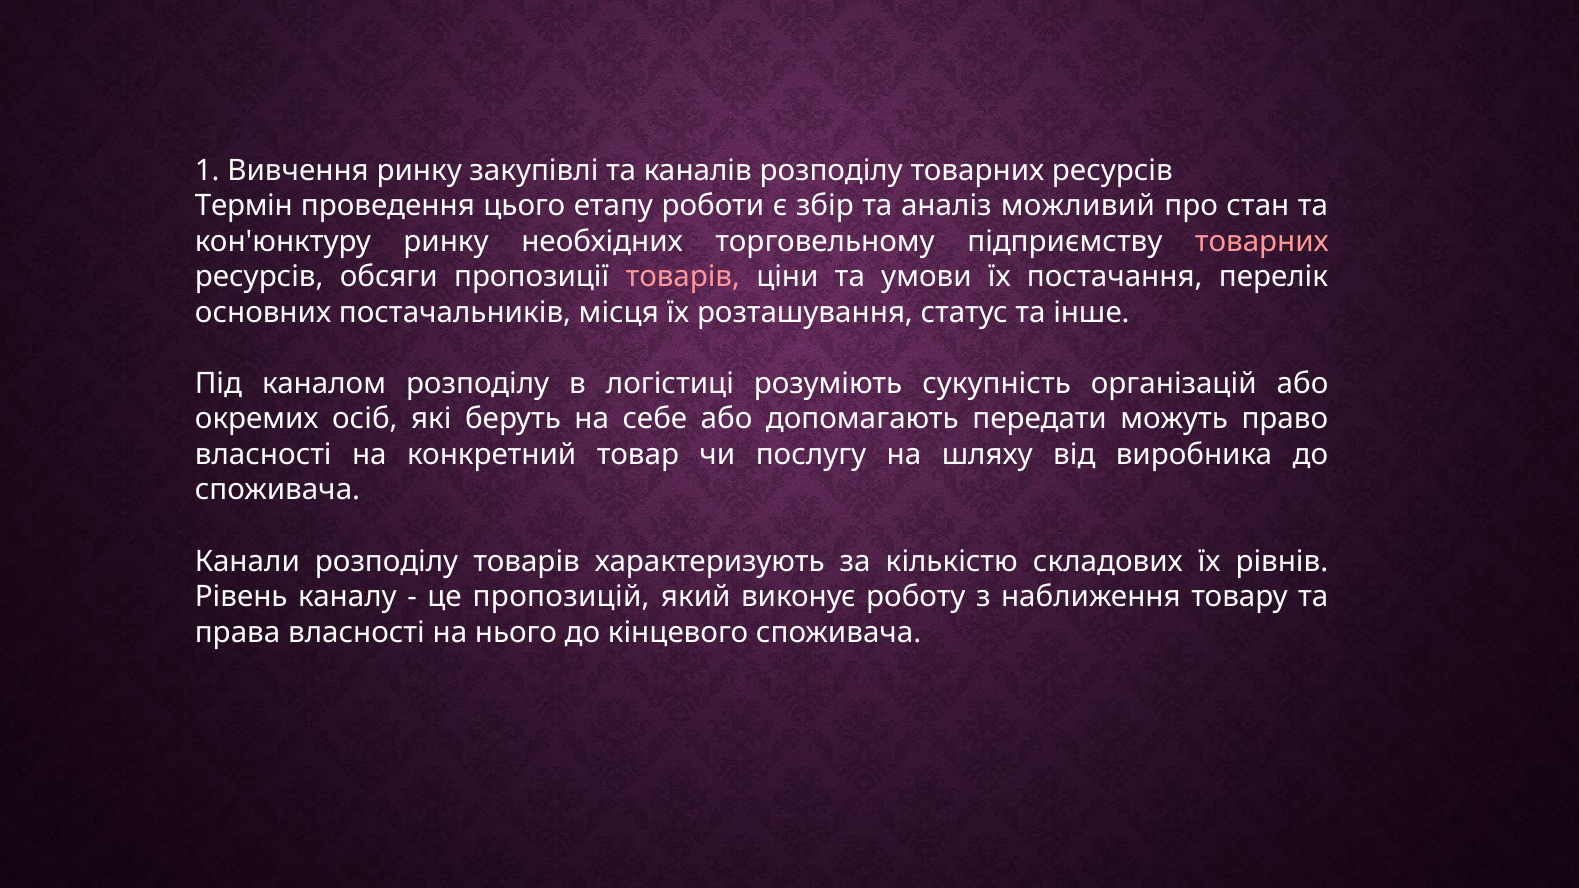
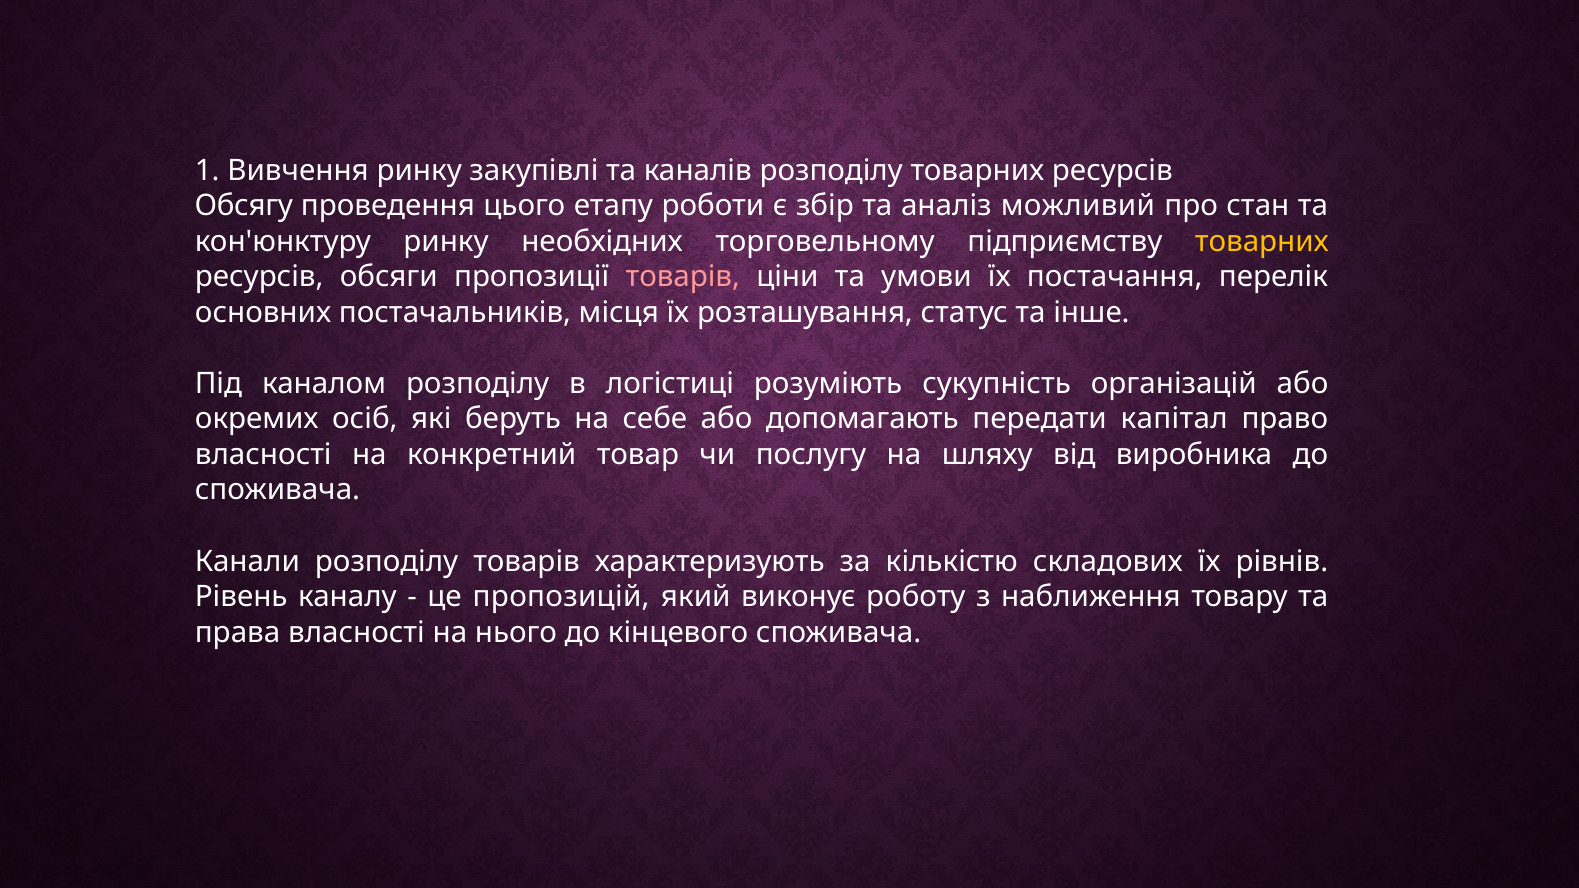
Термін: Термін -> Обсягу (244, 206)
товарних colour: pink -> yellow (1262, 242)
можуть: можуть -> капітал (1174, 419)
